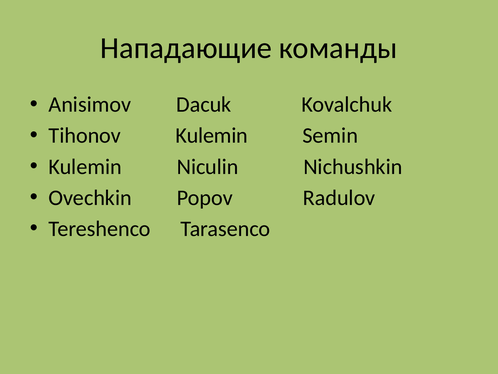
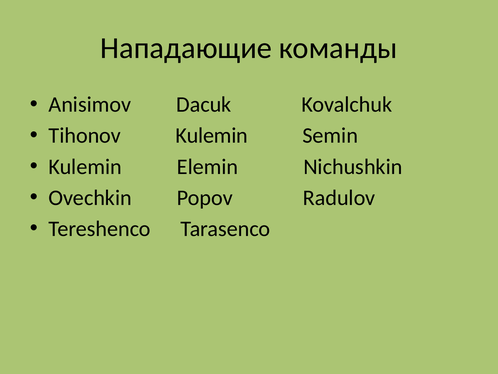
Niculin: Niculin -> Elemin (208, 166)
